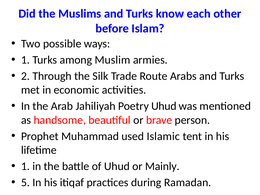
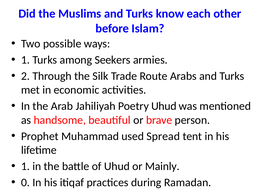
Muslim: Muslim -> Seekers (113, 60)
Islamic: Islamic -> Spread (163, 136)
5: 5 -> 0 (25, 182)
